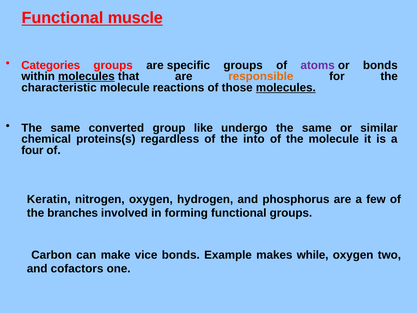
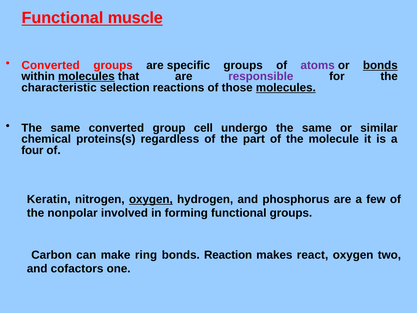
Categories: Categories -> Converted (51, 65)
bonds underline: none -> present (380, 65)
responsible colour: orange -> purple (261, 76)
characteristic molecule: molecule -> selection (125, 88)
like: like -> cell (203, 128)
into: into -> part (254, 139)
oxygen underline: none -> present (151, 199)
branches: branches -> nonpolar (73, 213)
vice: vice -> ring (146, 255)
Example: Example -> Reaction (228, 255)
while: while -> react (313, 255)
